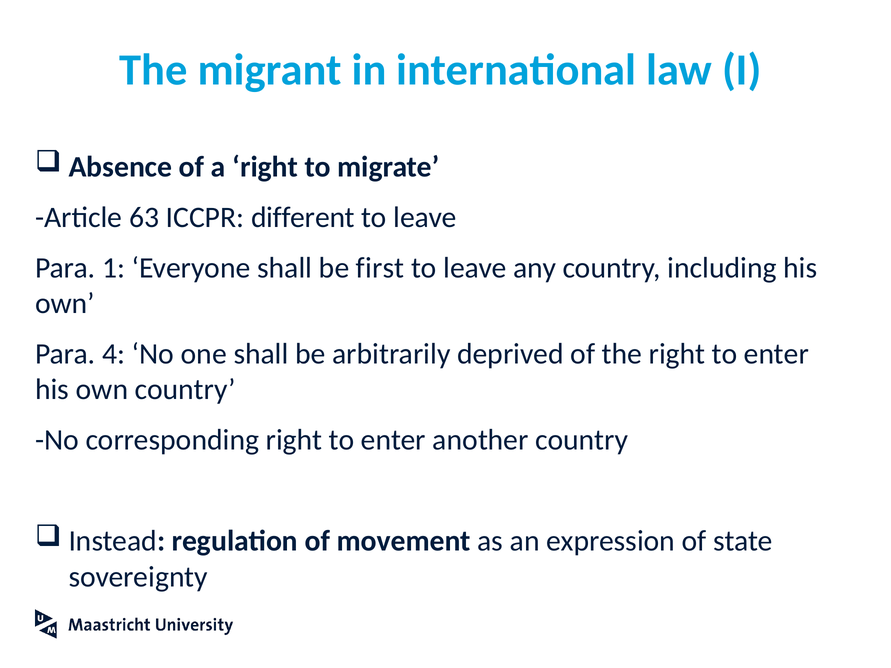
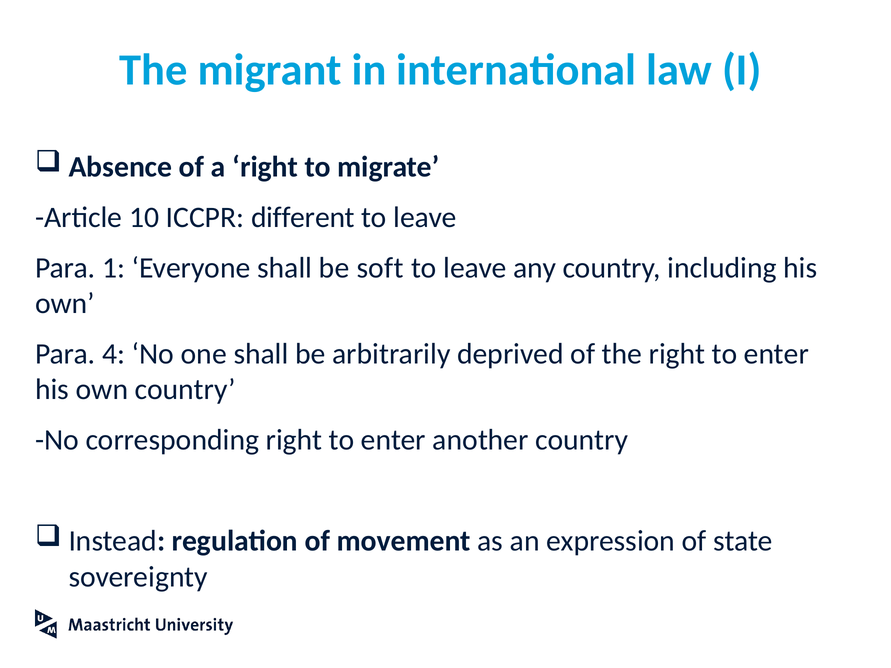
63: 63 -> 10 (144, 217)
first: first -> soft (380, 268)
